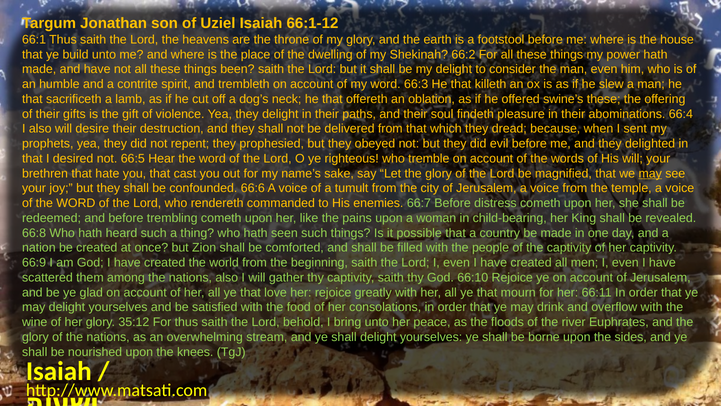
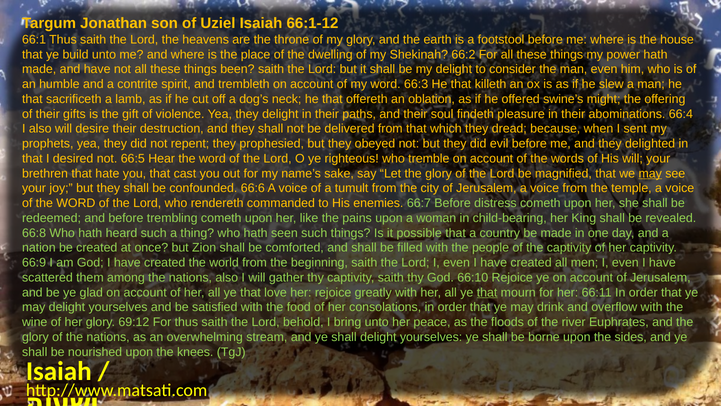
swine’s these: these -> might (604, 99)
that underline: none -> present (487, 292)
35:12: 35:12 -> 69:12 (134, 322)
